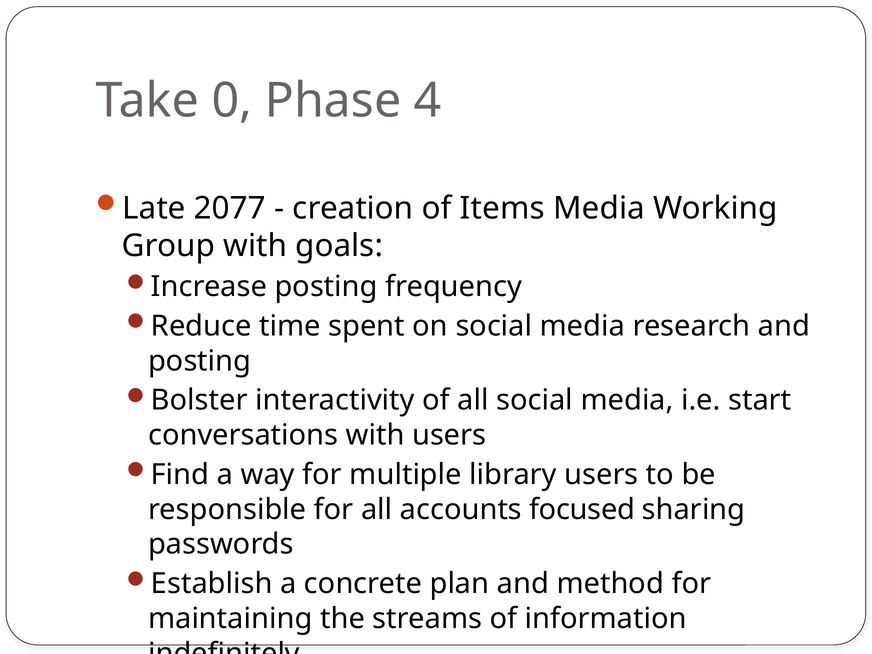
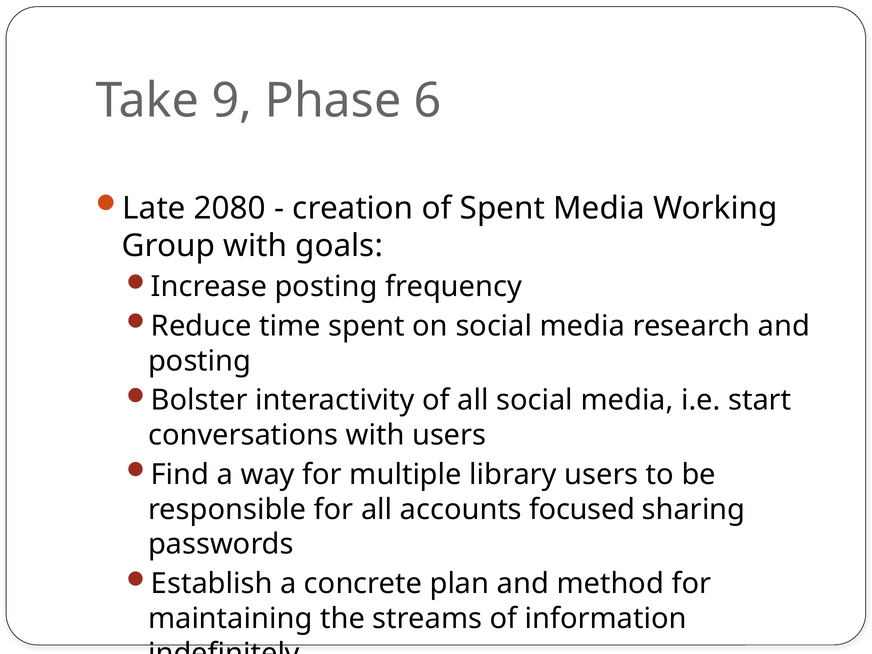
0: 0 -> 9 (232, 101)
4: 4 -> 6 (428, 101)
2077: 2077 -> 2080 (230, 208)
of Items: Items -> Spent (502, 208)
